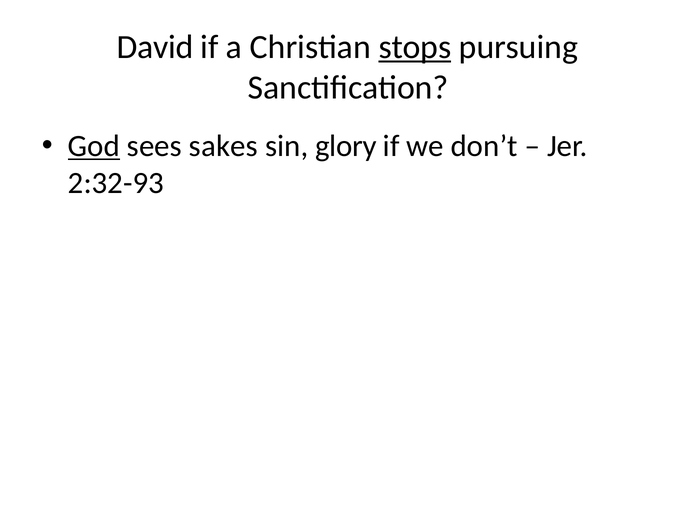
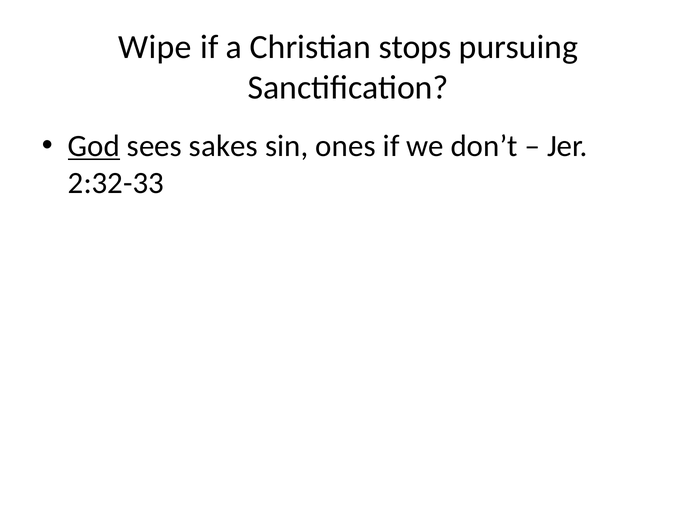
David: David -> Wipe (155, 47)
stops underline: present -> none (415, 47)
glory: glory -> ones (346, 146)
2:32-93: 2:32-93 -> 2:32-33 (116, 183)
